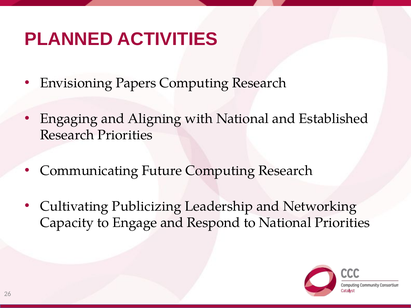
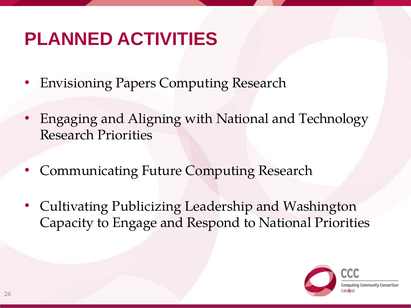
Established: Established -> Technology (334, 119)
Networking: Networking -> Washington (320, 206)
